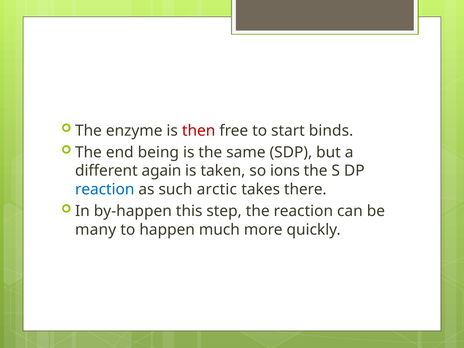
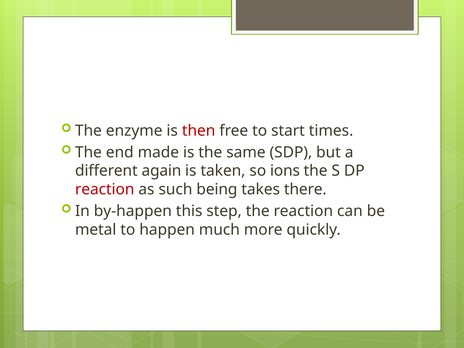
binds: binds -> times (331, 131)
being: being -> made (158, 152)
reaction colour: blue -> red (105, 189)
arctic: arctic -> being (217, 189)
many: many -> metal (96, 230)
